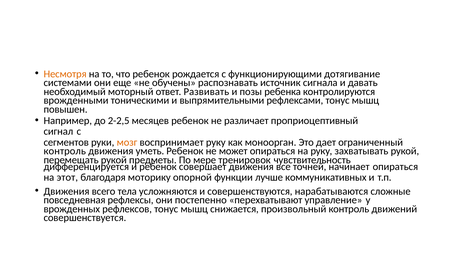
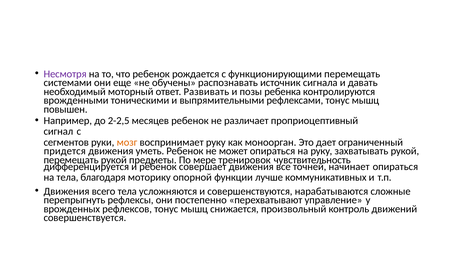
Несмотря colour: orange -> purple (65, 74)
функционирующими дотягивание: дотягивание -> перемещать (352, 74)
контроль: контроль -> придется (65, 151)
на этот: этот -> тела (67, 177)
повседневная: повседневная -> перепрыгнуть (74, 200)
